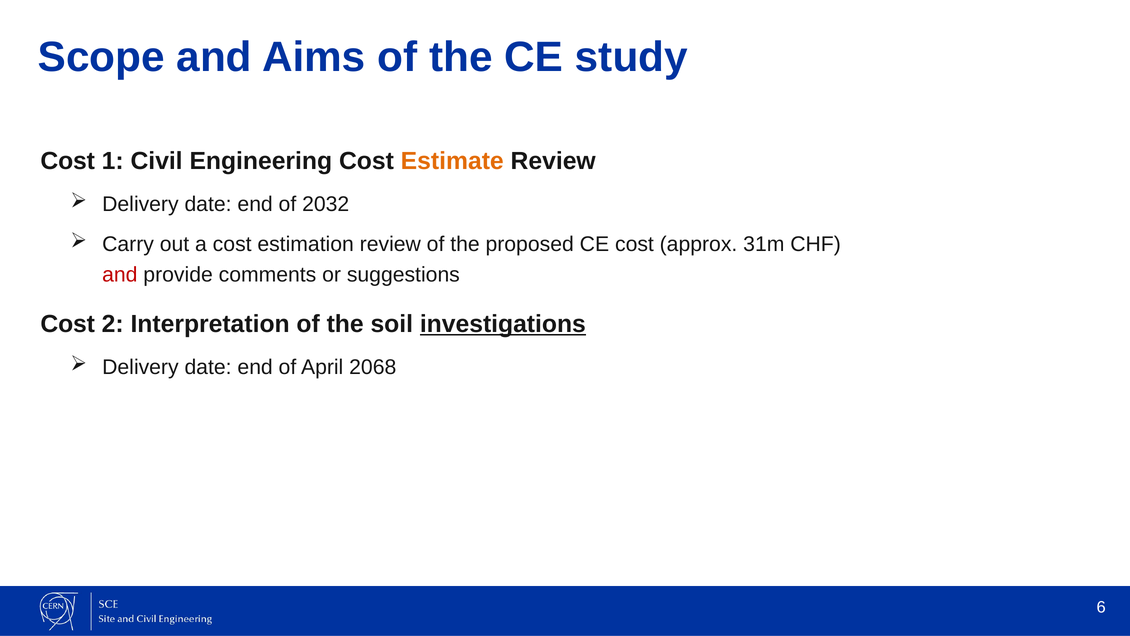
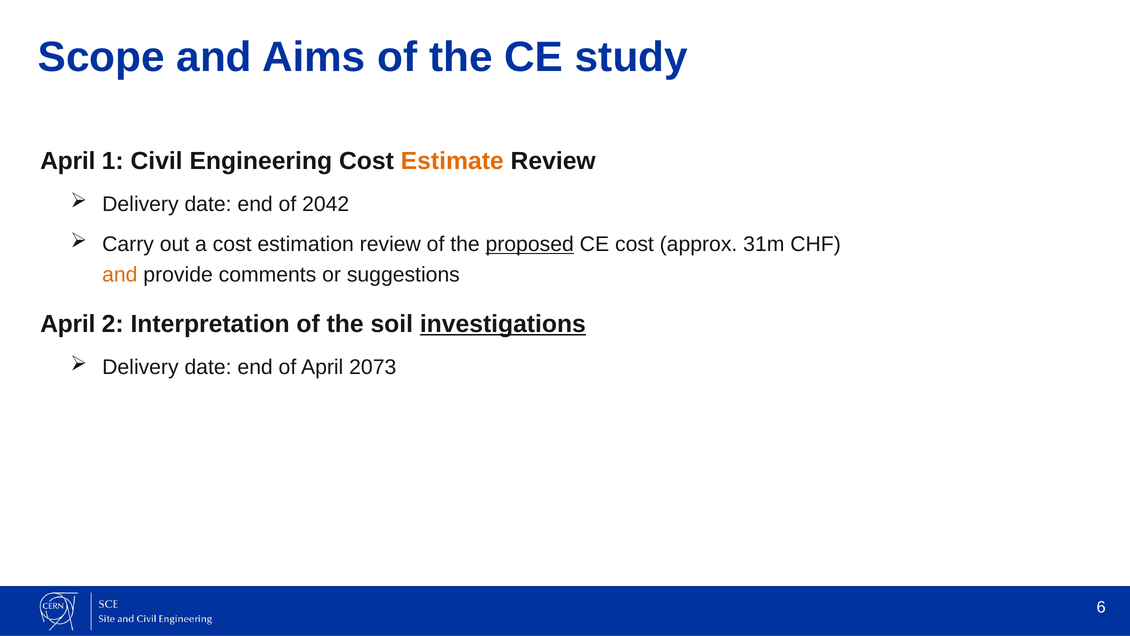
Cost: Cost -> April (68, 161)
2032: 2032 -> 2042 (326, 204)
proposed underline: none -> present (530, 244)
and colour: red -> orange (120, 275)
Cost: Cost -> April (68, 324)
2068: 2068 -> 2073 (373, 367)
